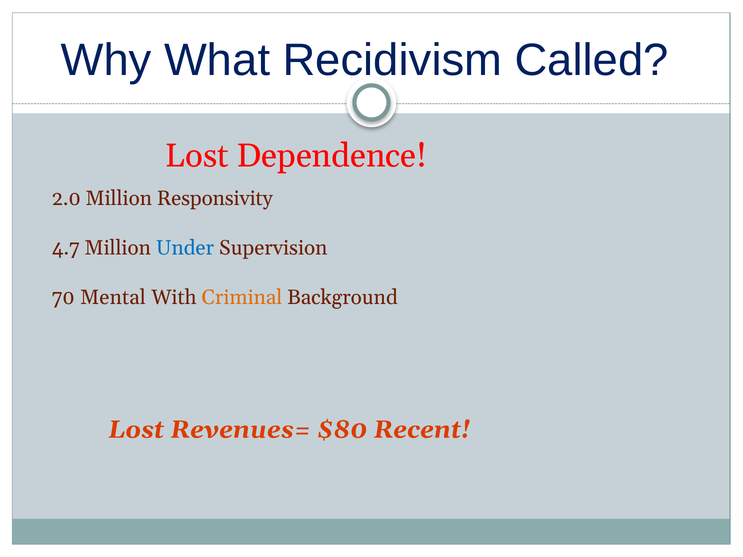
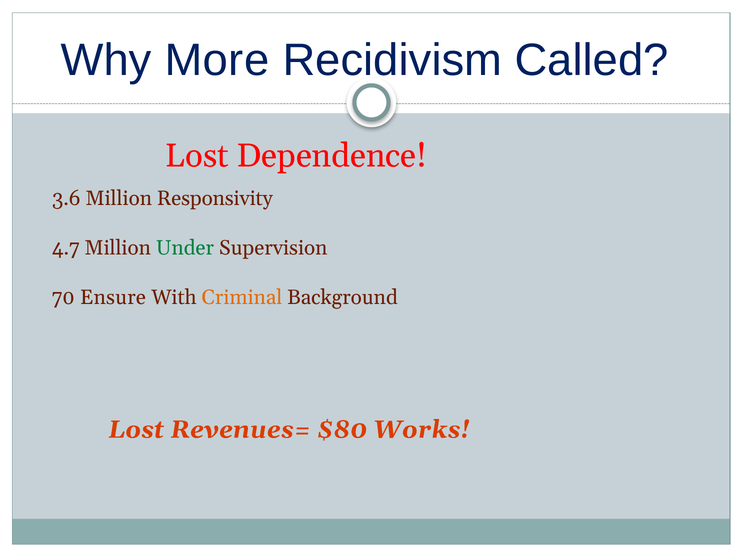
What: What -> More (217, 60)
2.0: 2.0 -> 3.6 (66, 199)
Under colour: blue -> green (185, 248)
Mental: Mental -> Ensure (113, 298)
Recent: Recent -> Works (422, 430)
